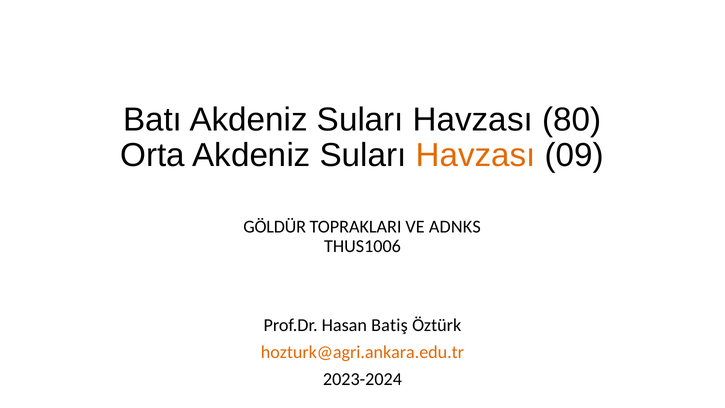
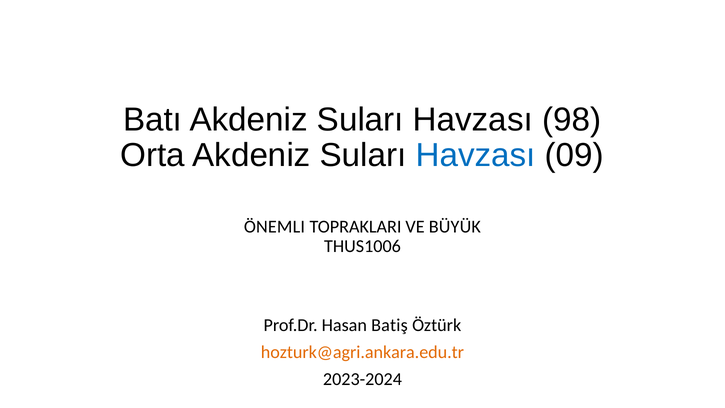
80: 80 -> 98 (572, 120)
Havzası colour: orange -> blue (476, 155)
GÖLDÜR: GÖLDÜR -> ÖNEMLI (274, 227)
ADNKS: ADNKS -> BÜYÜK (455, 227)
